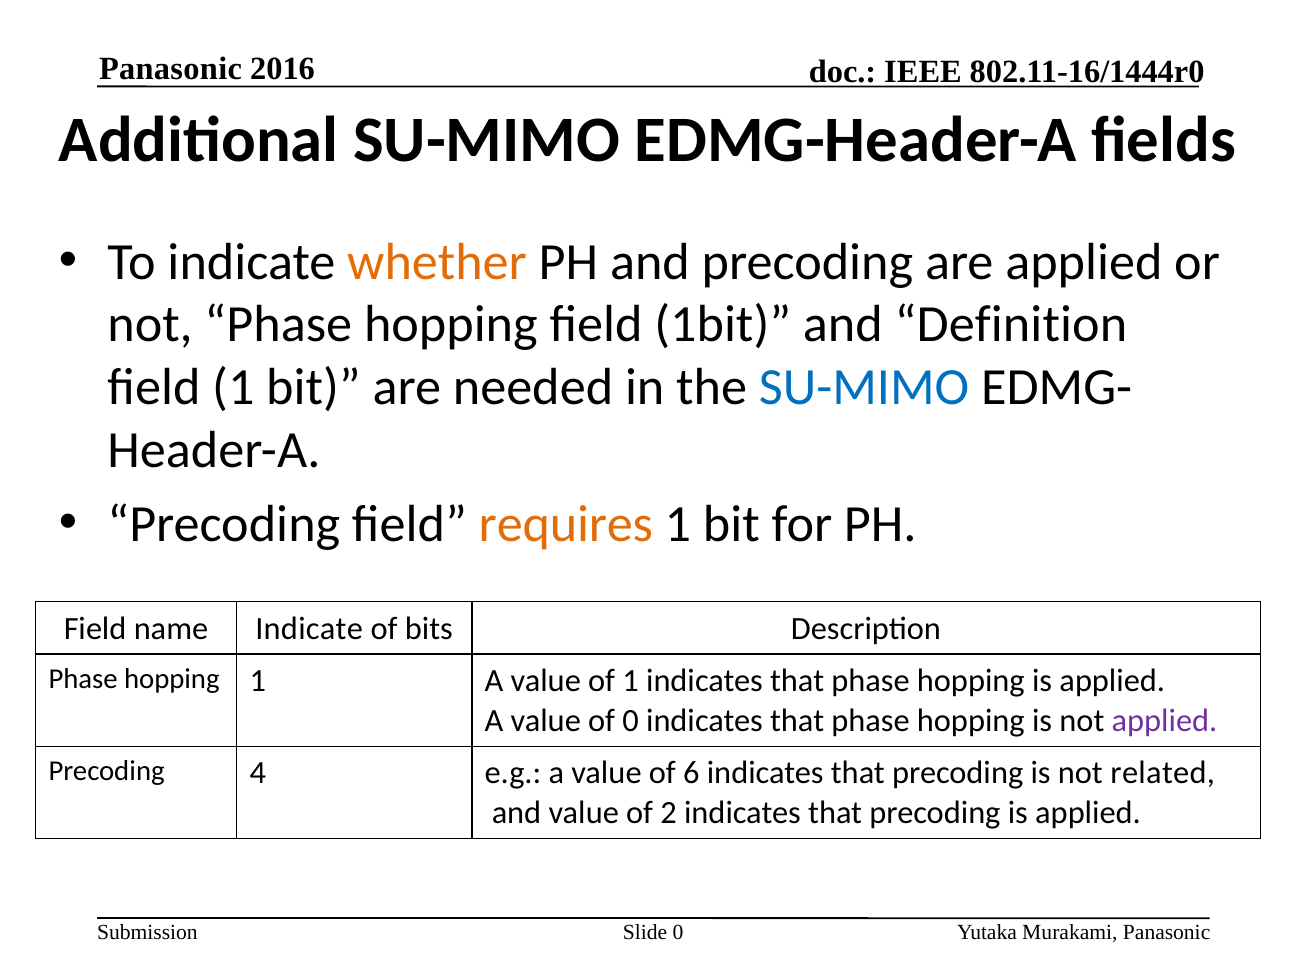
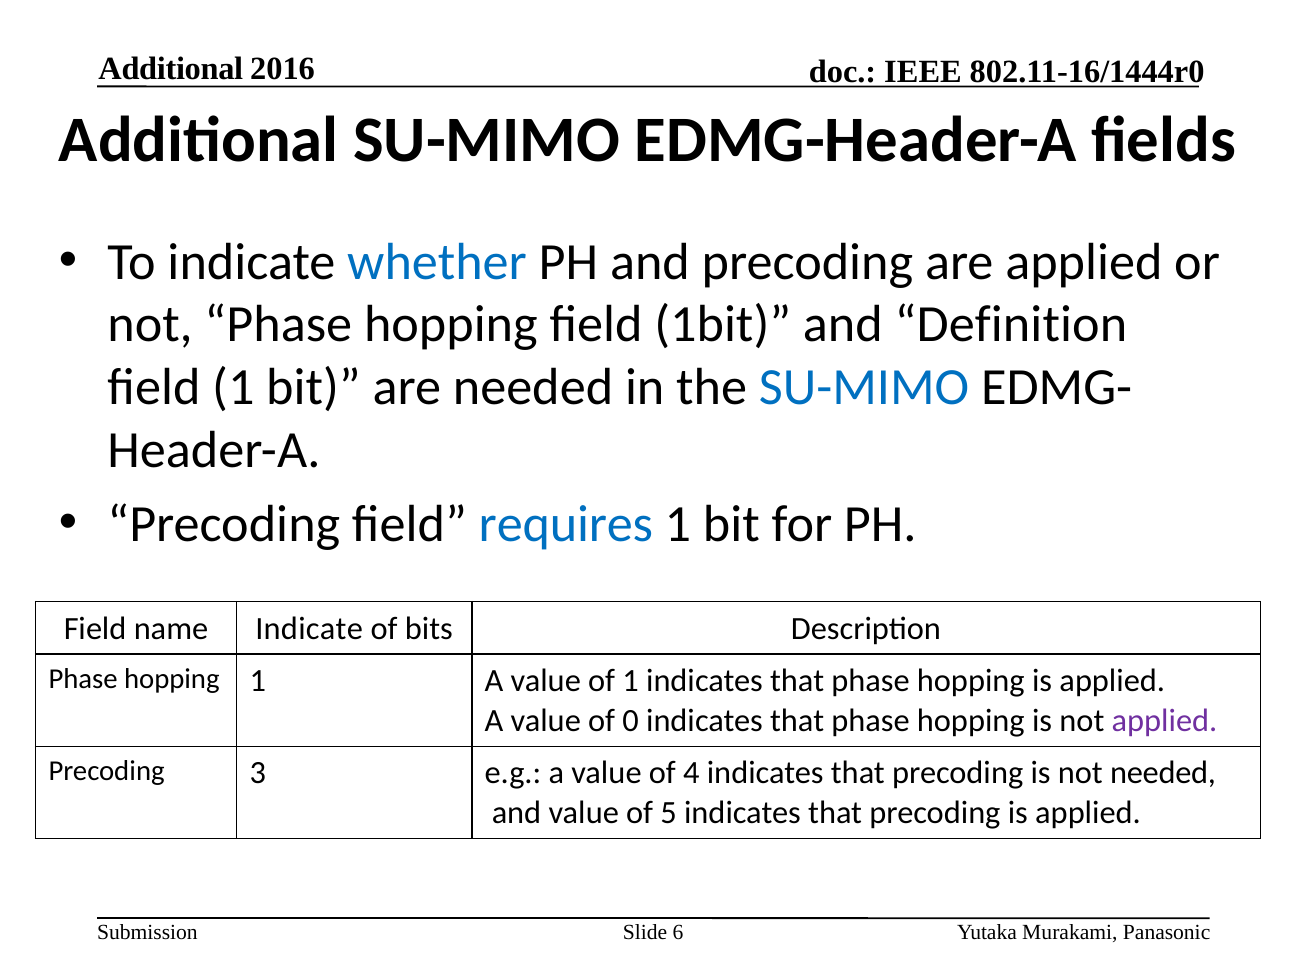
Panasonic: Panasonic -> Additional (171, 69)
whether colour: orange -> blue (437, 262)
requires colour: orange -> blue (566, 524)
4: 4 -> 3 (258, 773)
6: 6 -> 4 (691, 773)
not related: related -> needed (1163, 773)
2: 2 -> 5 (669, 813)
Slide 0: 0 -> 6 (678, 932)
